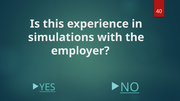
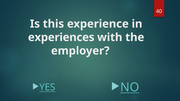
simulations: simulations -> experiences (61, 37)
